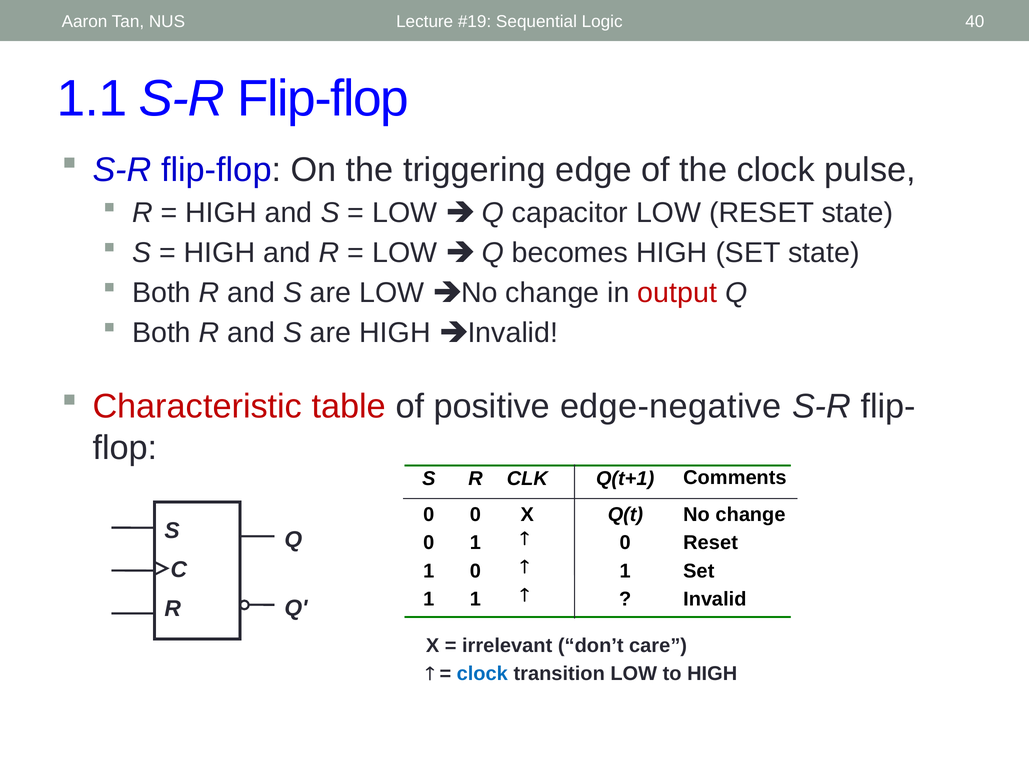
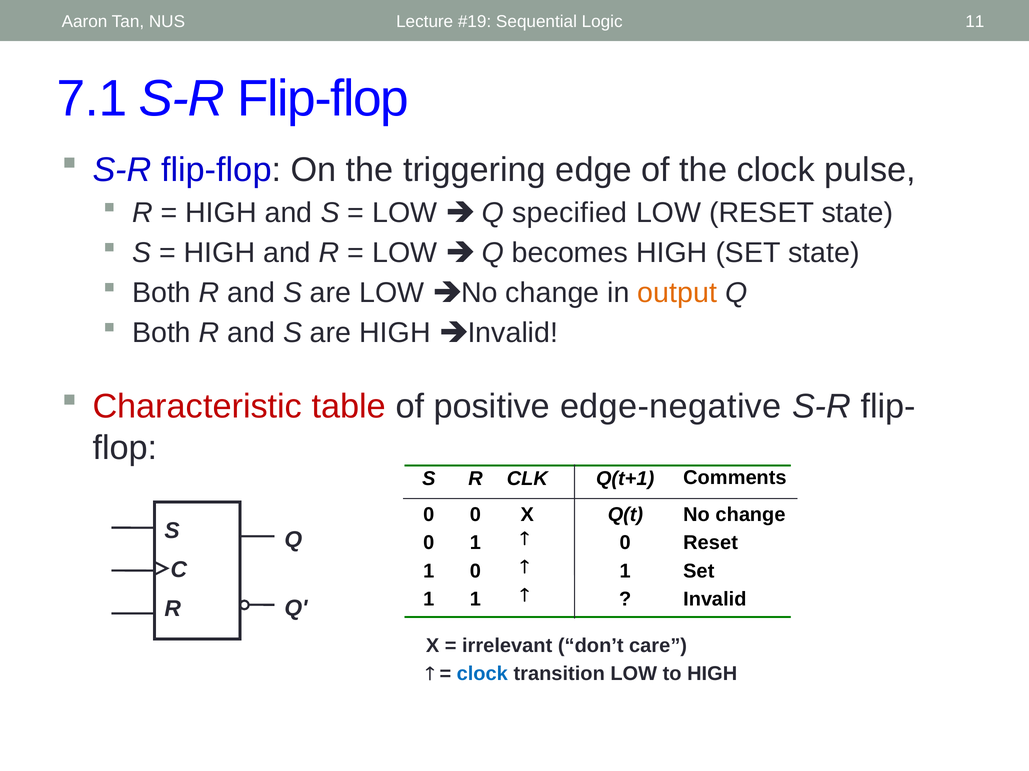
40: 40 -> 11 (975, 22)
1.1: 1.1 -> 7.1 (92, 99)
capacitor: capacitor -> specified (570, 213)
output colour: red -> orange (677, 293)
